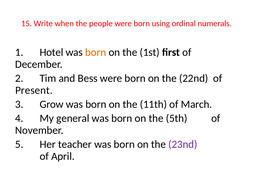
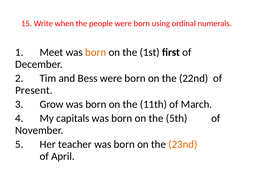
Hotel: Hotel -> Meet (51, 52)
general: general -> capitals (73, 118)
23nd colour: purple -> orange (183, 144)
